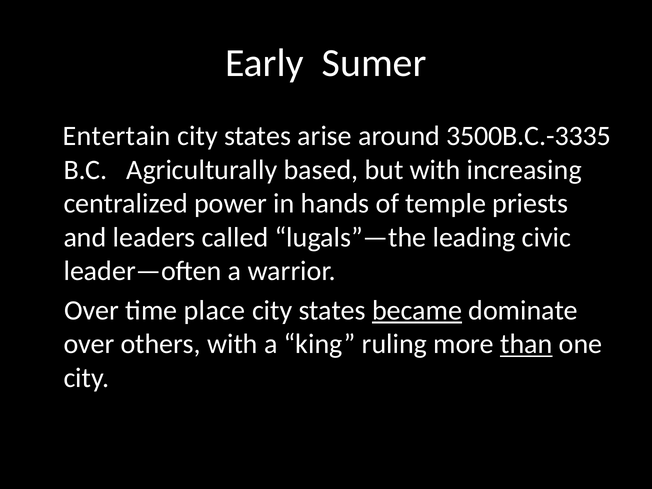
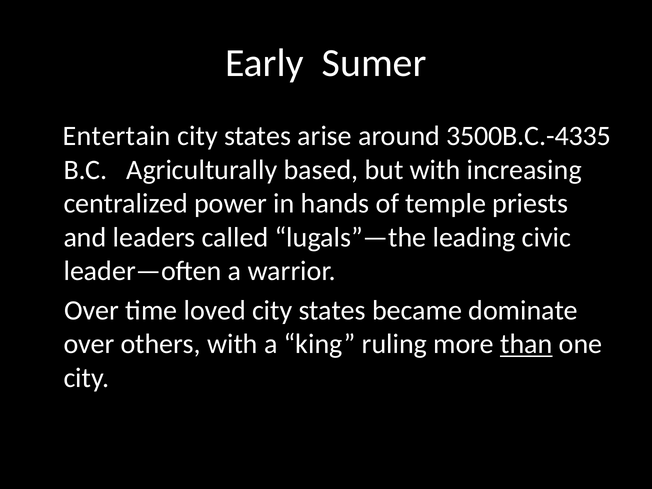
3500B.C.-3335: 3500B.C.-3335 -> 3500B.C.-4335 (529, 136)
place: place -> loved (215, 310)
became underline: present -> none (417, 310)
